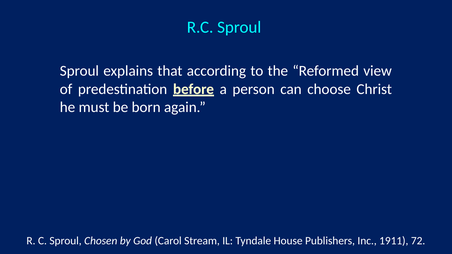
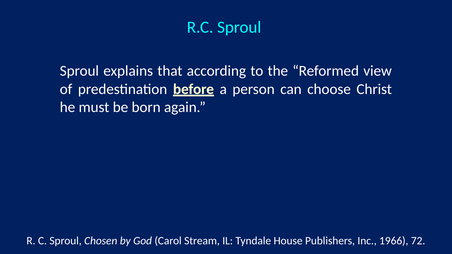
1911: 1911 -> 1966 (394, 241)
